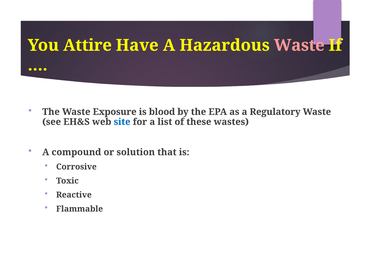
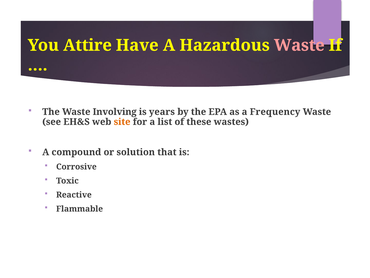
Exposure: Exposure -> Involving (115, 112)
blood: blood -> years (162, 112)
Regulatory: Regulatory -> Frequency (275, 112)
site colour: blue -> orange (122, 122)
